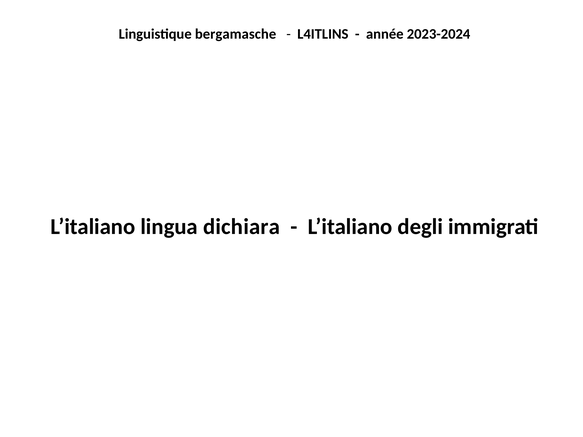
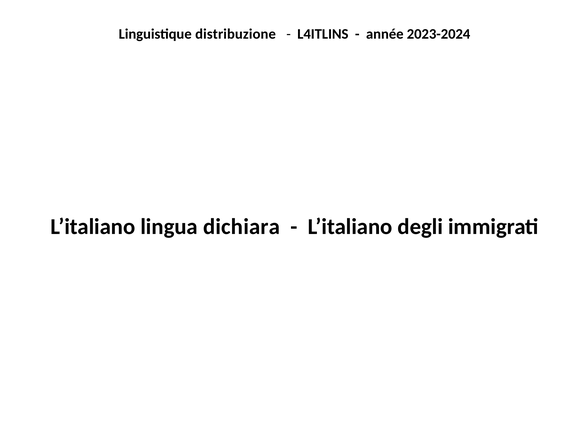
bergamasche: bergamasche -> distribuzione (236, 34)
